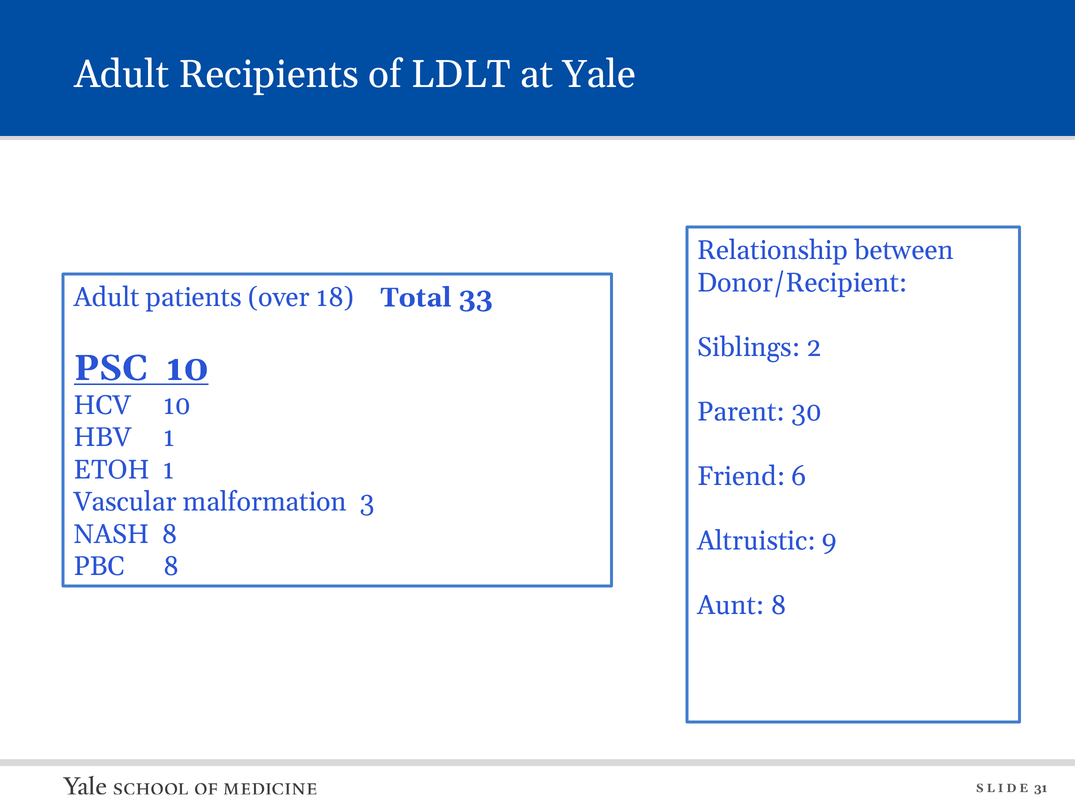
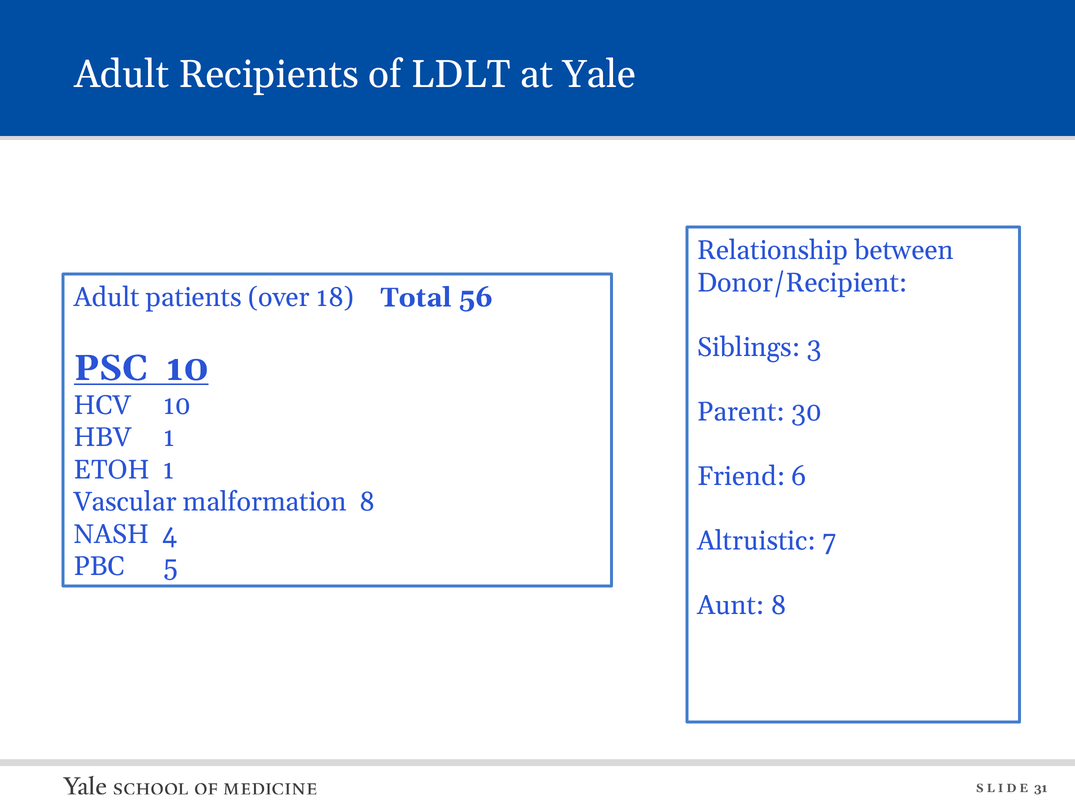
33: 33 -> 56 (476, 297)
2: 2 -> 3 (814, 347)
malformation 3: 3 -> 8 (367, 502)
NASH 8: 8 -> 4 (170, 534)
9: 9 -> 7 (829, 540)
PBC 8: 8 -> 5 (171, 566)
